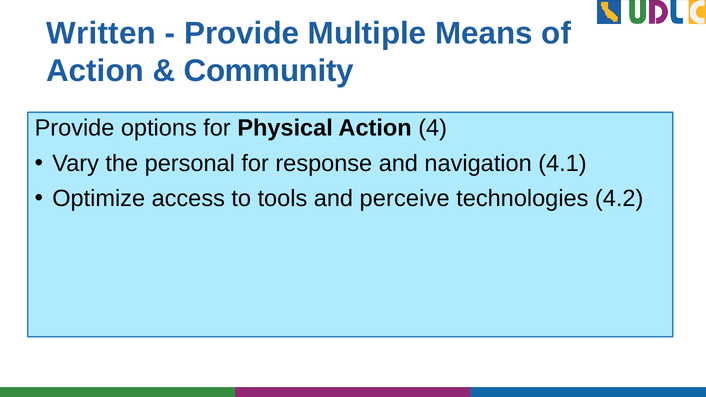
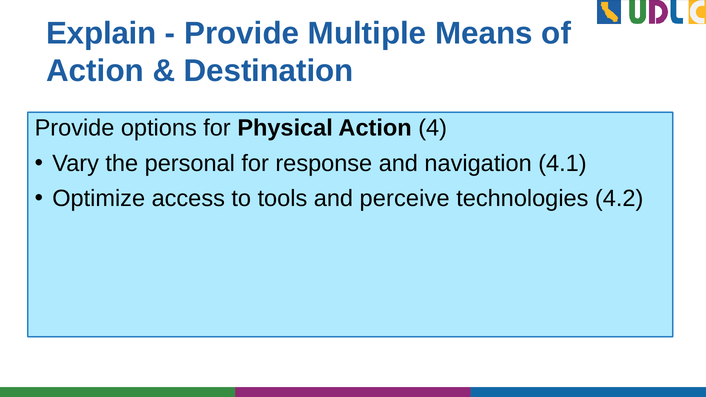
Written: Written -> Explain (101, 33)
Community: Community -> Destination (269, 71)
